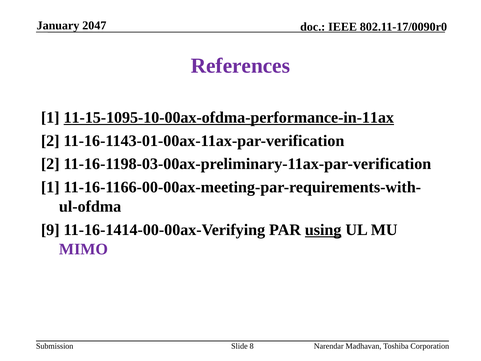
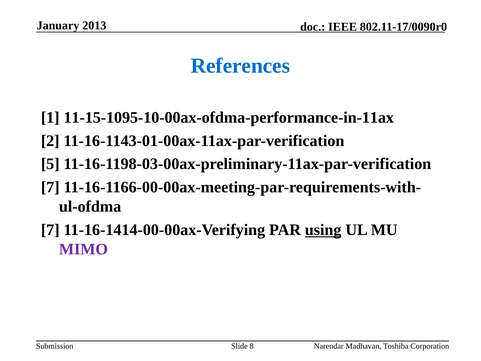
2047: 2047 -> 2013 (94, 25)
References colour: purple -> blue (240, 66)
11-15-1095-10-00ax-ofdma-performance-in-11ax underline: present -> none (229, 117)
2: 2 -> 5 (50, 164)
1: 1 -> 7 (50, 187)
9: 9 -> 7 (50, 230)
